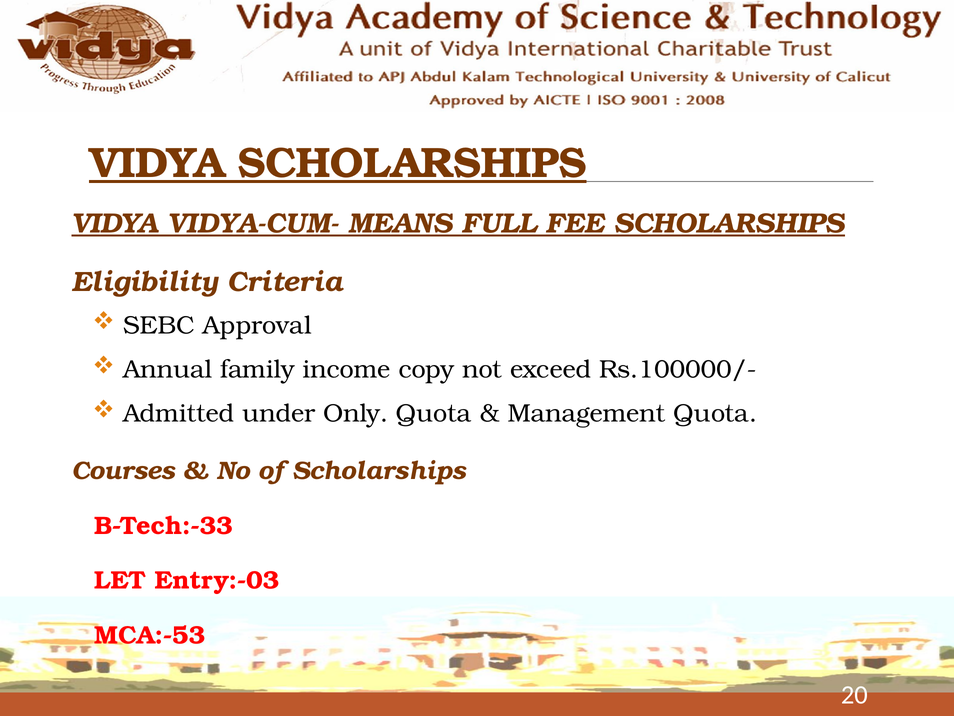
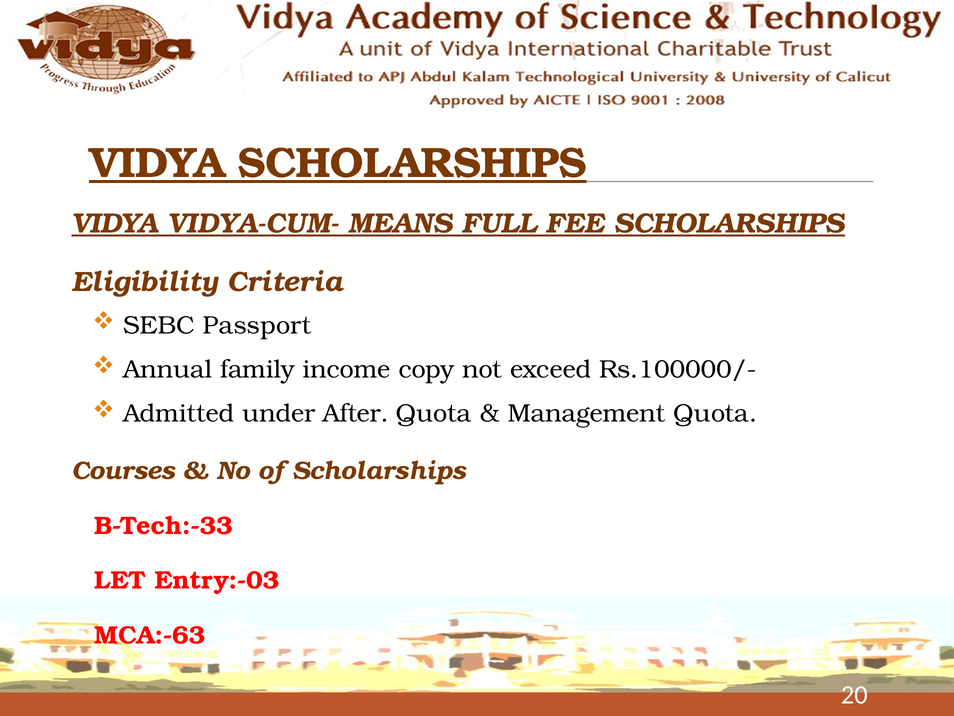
Approval: Approval -> Passport (257, 325)
Only: Only -> After (356, 413)
MCA:-53: MCA:-53 -> MCA:-63 (150, 635)
